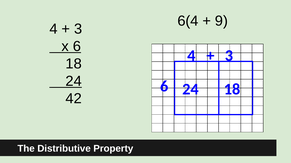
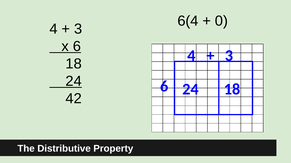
9: 9 -> 0 (221, 21)
